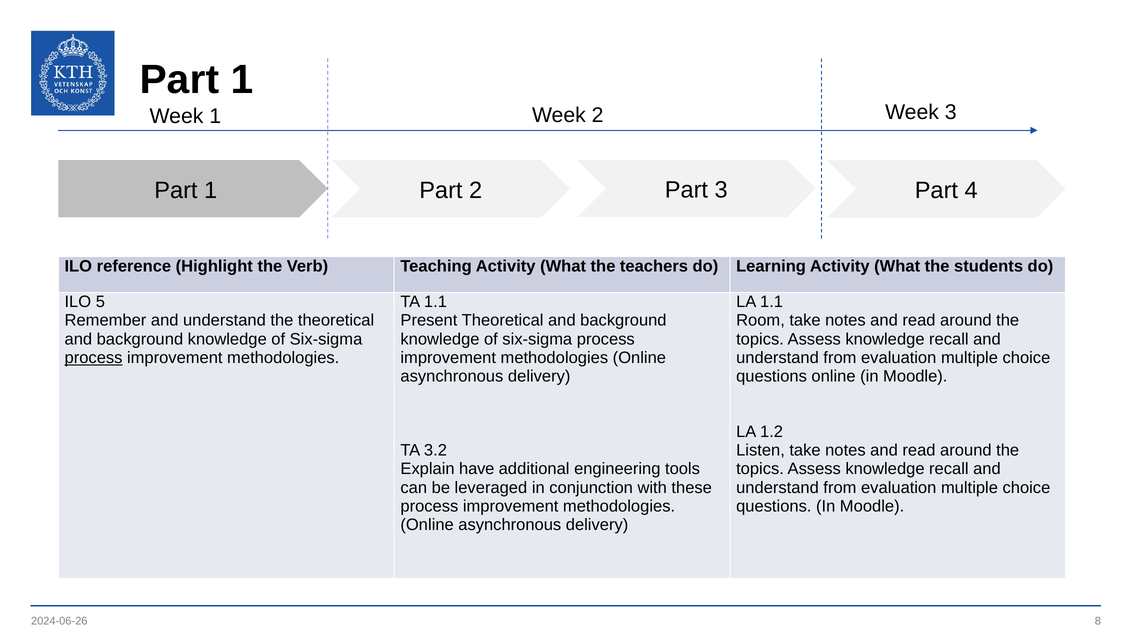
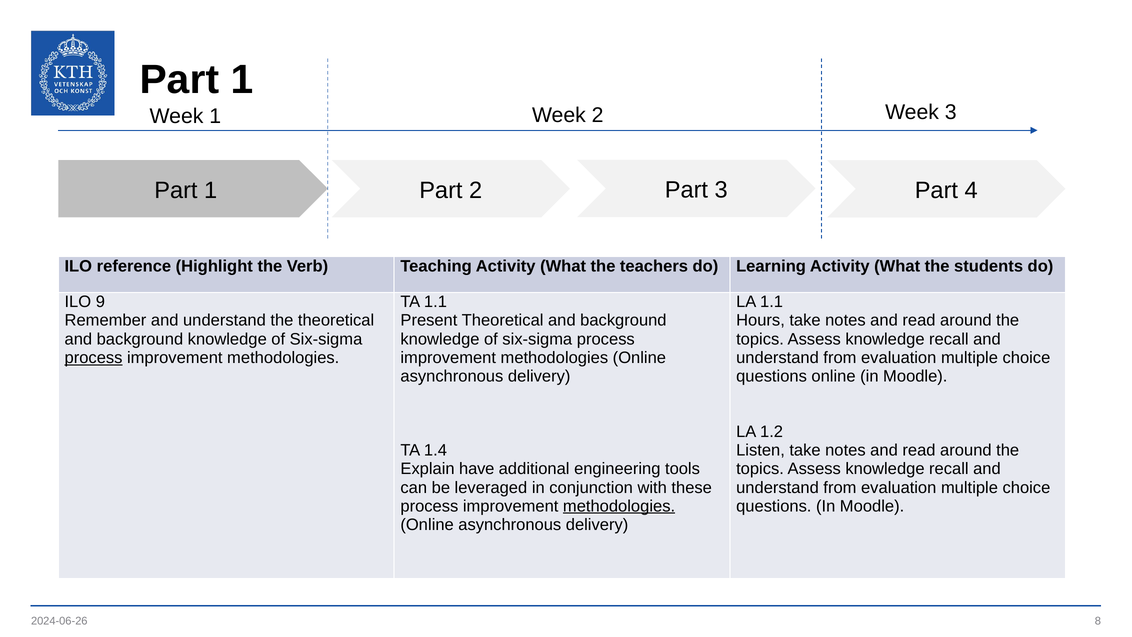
5: 5 -> 9 (100, 302)
Room: Room -> Hours (761, 320)
3.2: 3.2 -> 1.4 (435, 450)
methodologies underline: none -> present (619, 506)
